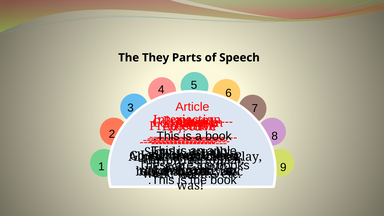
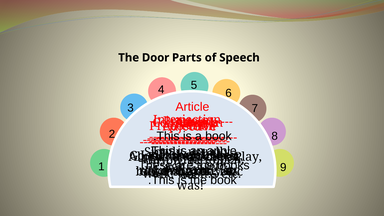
The They: They -> Door (156, 58)
